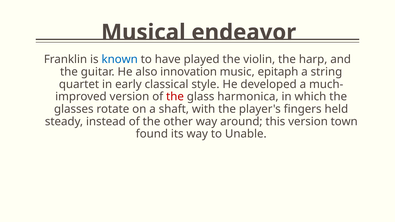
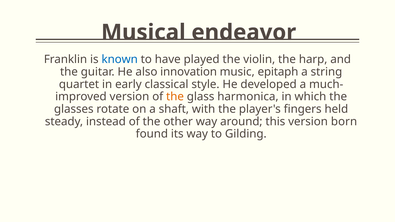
the colour: red -> orange (175, 97)
town: town -> born (344, 122)
Unable: Unable -> Gilding (246, 134)
